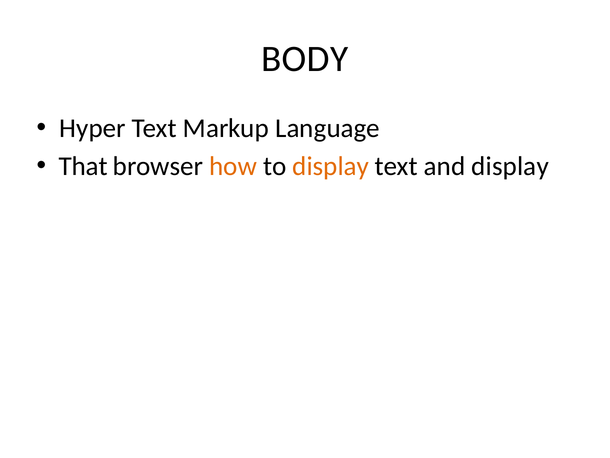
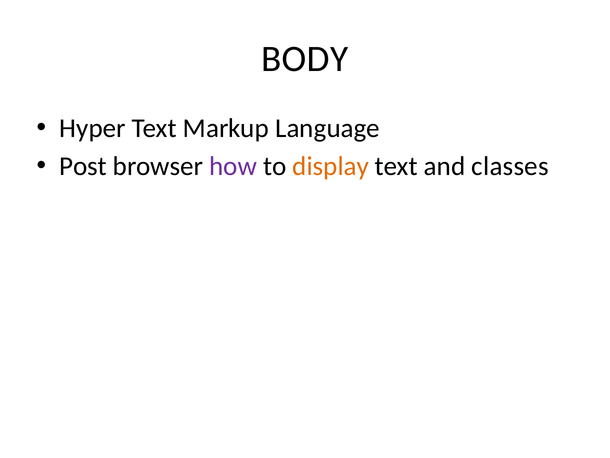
That: That -> Post (83, 166)
how colour: orange -> purple (233, 166)
and display: display -> classes (510, 166)
